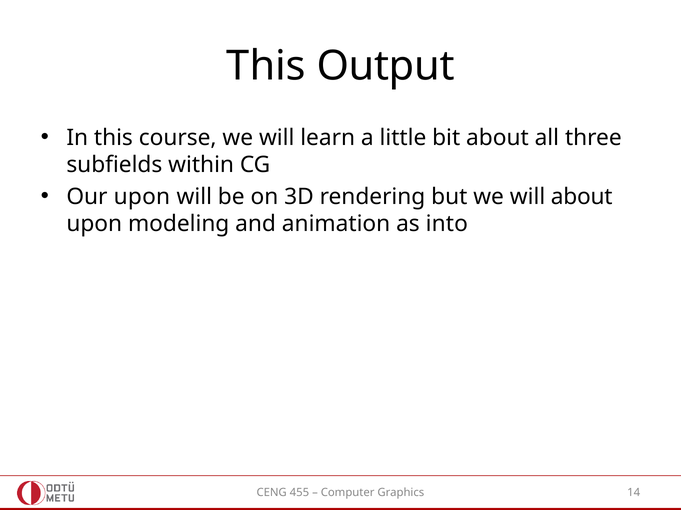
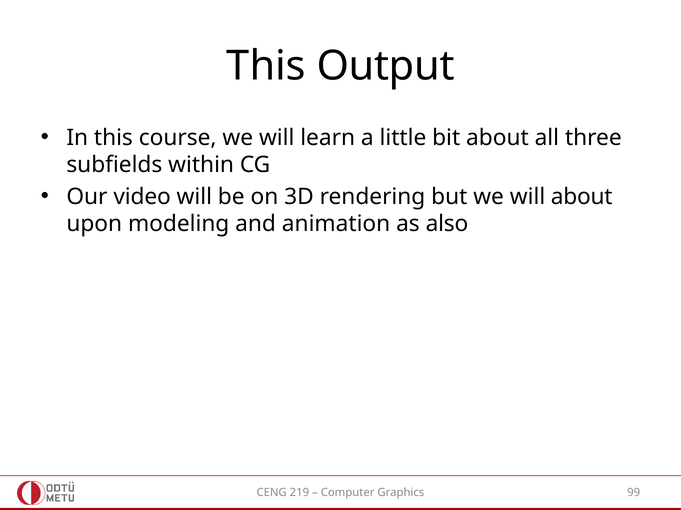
Our upon: upon -> video (142, 197)
into: into -> also (447, 224)
455: 455 -> 219 (299, 493)
14: 14 -> 99 (634, 493)
